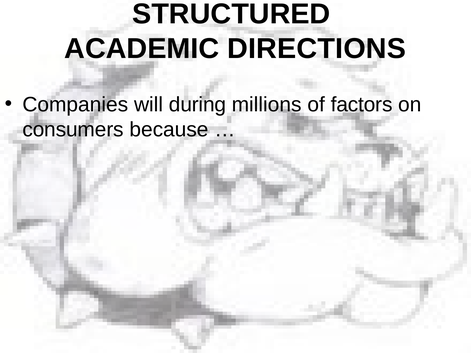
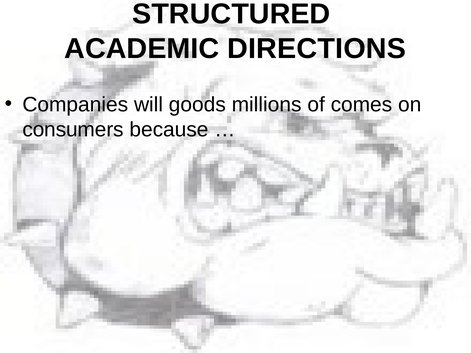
during: during -> goods (197, 105)
factors: factors -> comes (362, 105)
